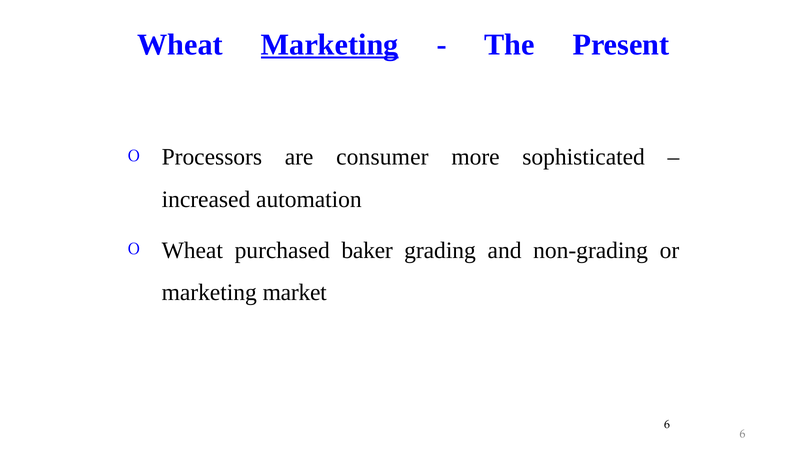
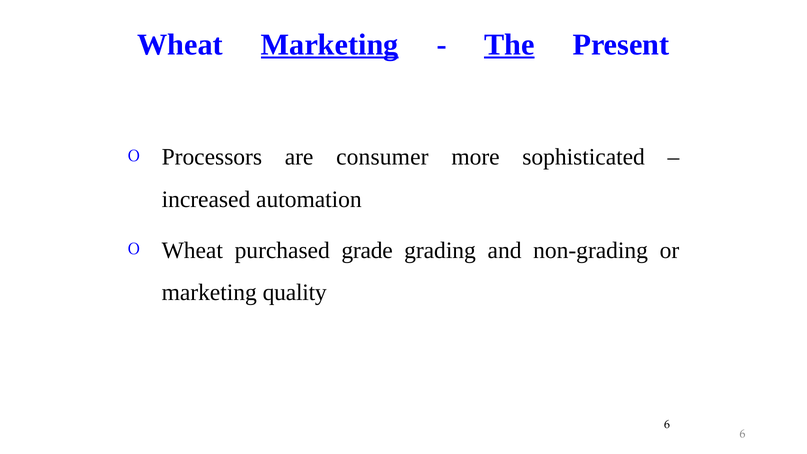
The underline: none -> present (509, 45)
baker: baker -> grade (367, 250)
market: market -> quality (295, 293)
